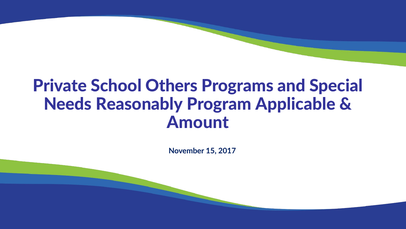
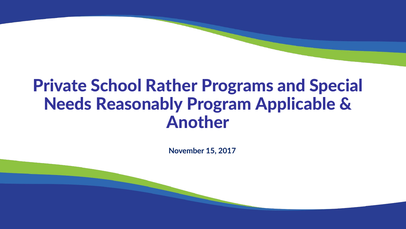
Others: Others -> Rather (172, 86)
Amount: Amount -> Another (198, 122)
